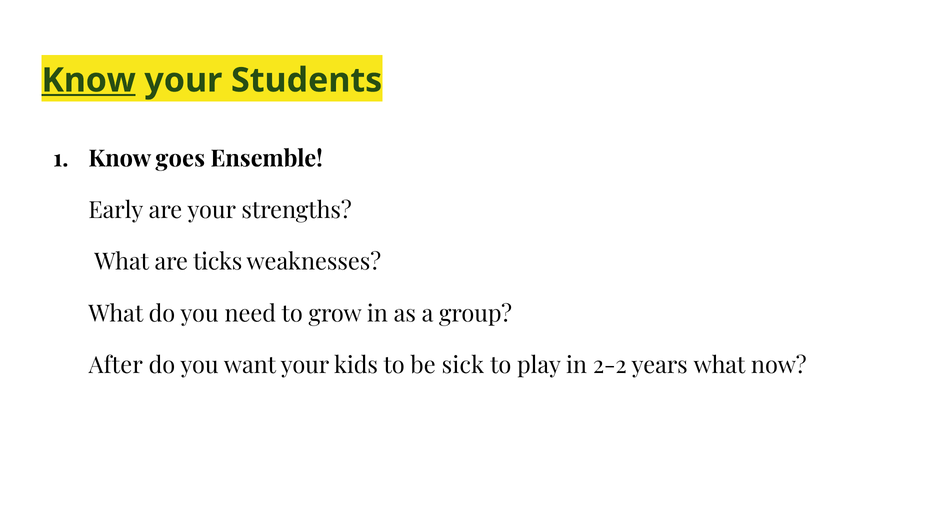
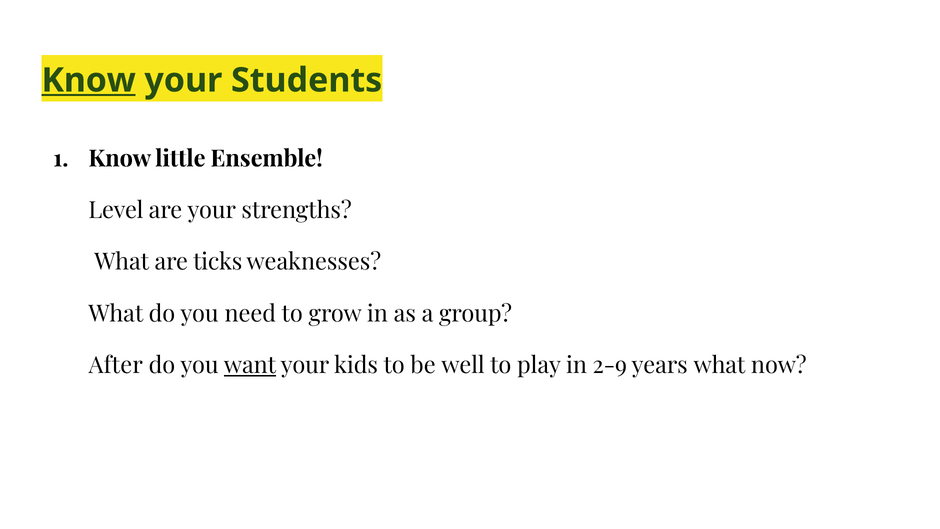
goes: goes -> little (180, 159)
Early: Early -> Level (116, 210)
want underline: none -> present (250, 365)
sick: sick -> well (463, 365)
2-2: 2-2 -> 2-9 (610, 365)
